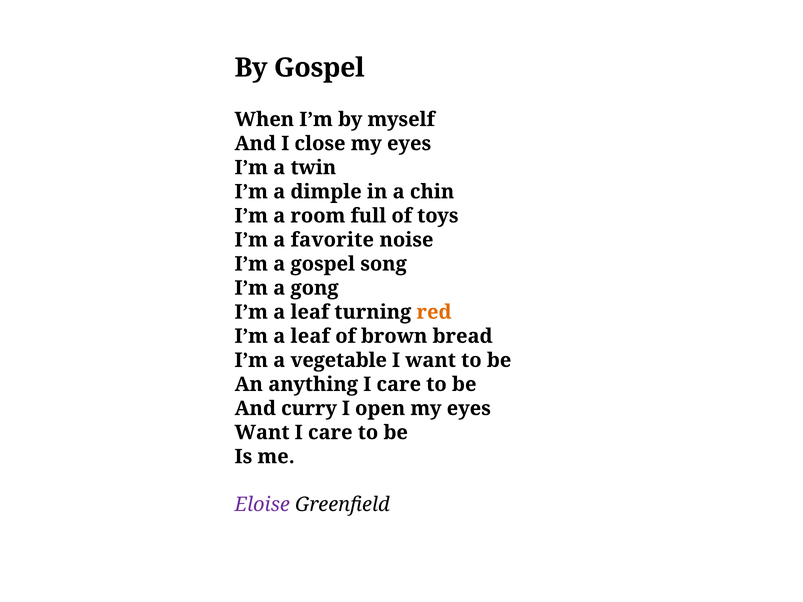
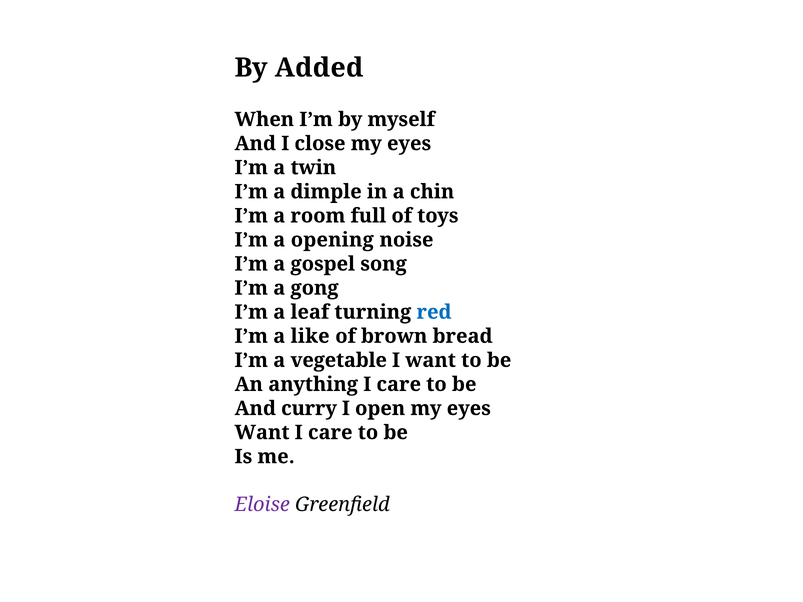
By Gospel: Gospel -> Added (319, 68)
favorite: favorite -> opening (332, 240)
red colour: orange -> blue (434, 312)
leaf: leaf -> like (310, 336)
